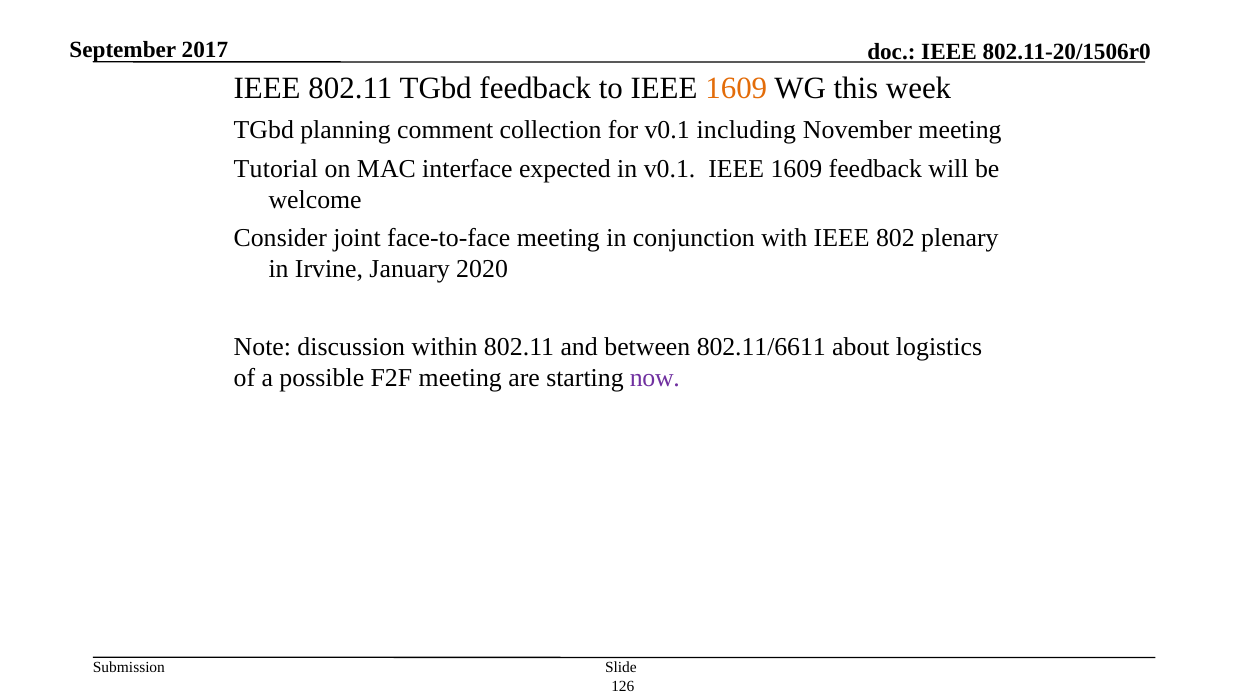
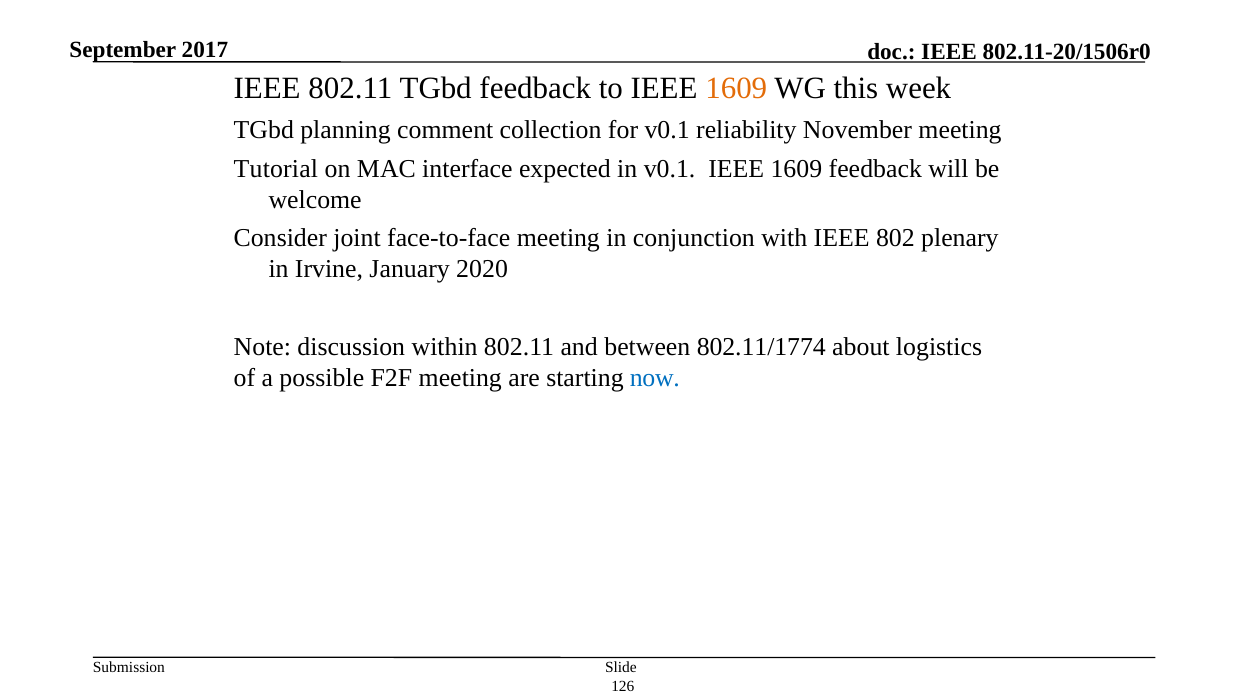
including: including -> reliability (746, 130)
802.11/6611: 802.11/6611 -> 802.11/1774 (761, 347)
now colour: purple -> blue (655, 378)
